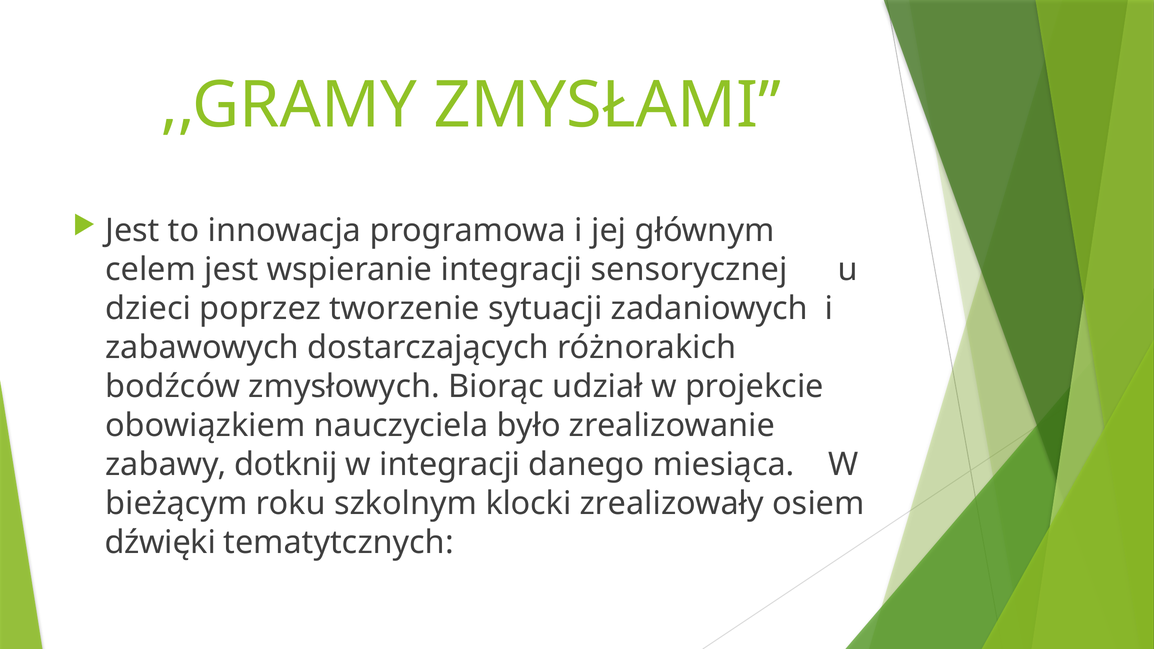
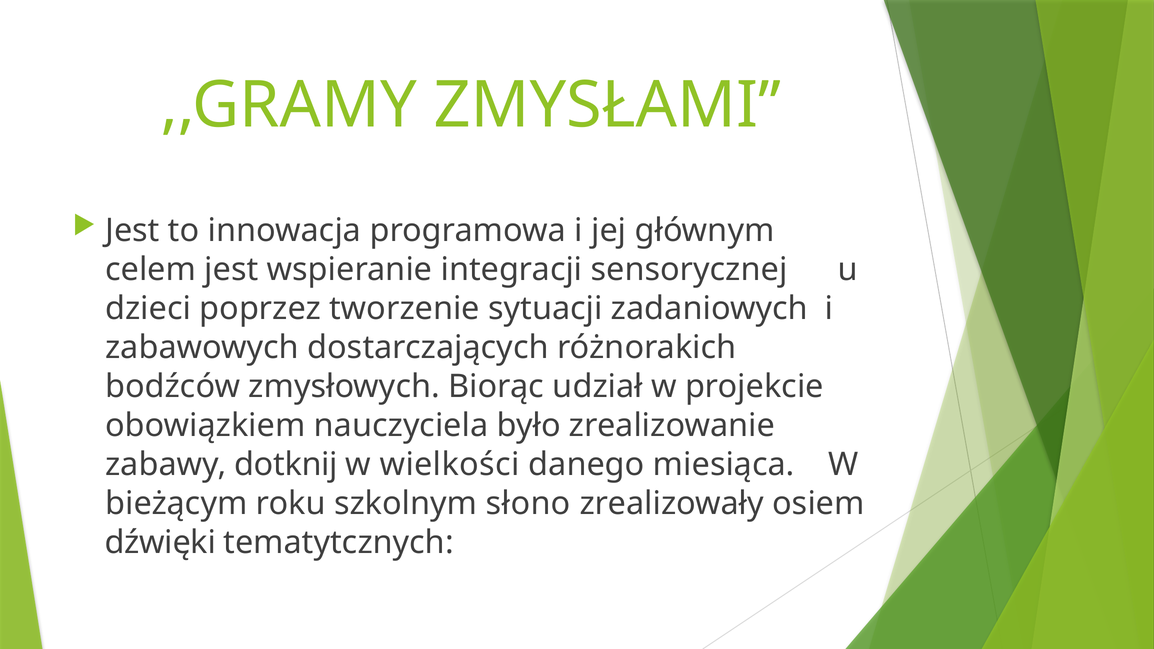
w integracji: integracji -> wielkości (450, 464)
klocki: klocki -> słono (528, 503)
